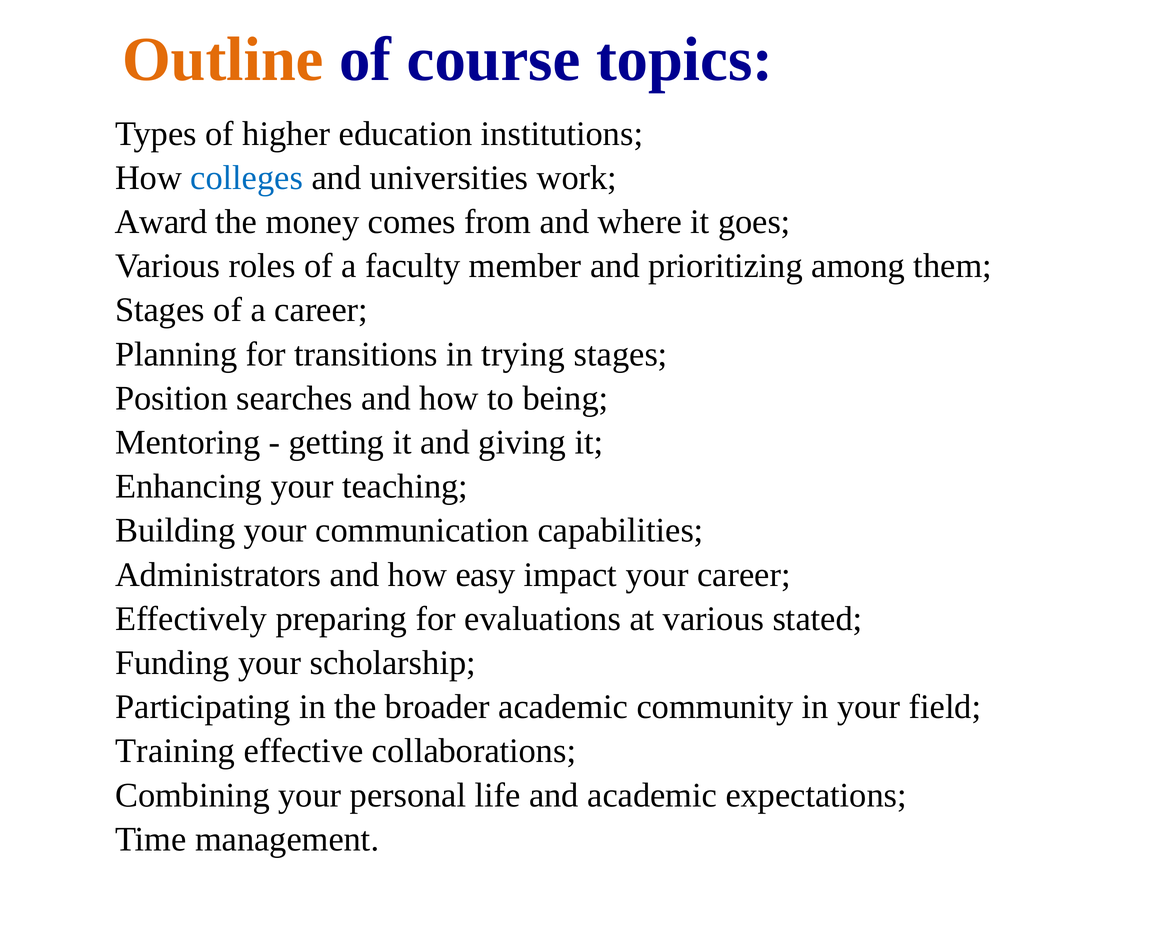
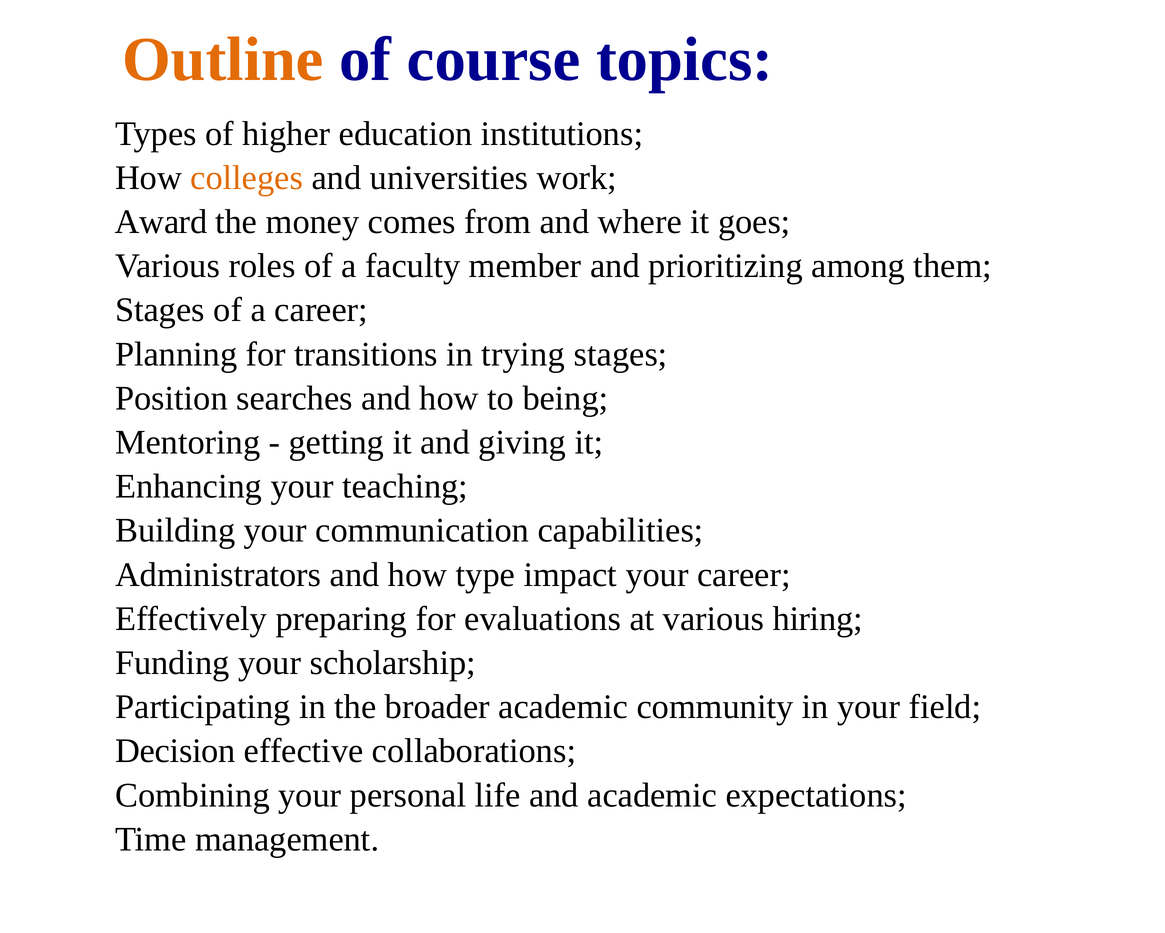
colleges colour: blue -> orange (247, 178)
easy: easy -> type (485, 575)
stated: stated -> hiring (818, 619)
Training: Training -> Decision (175, 751)
